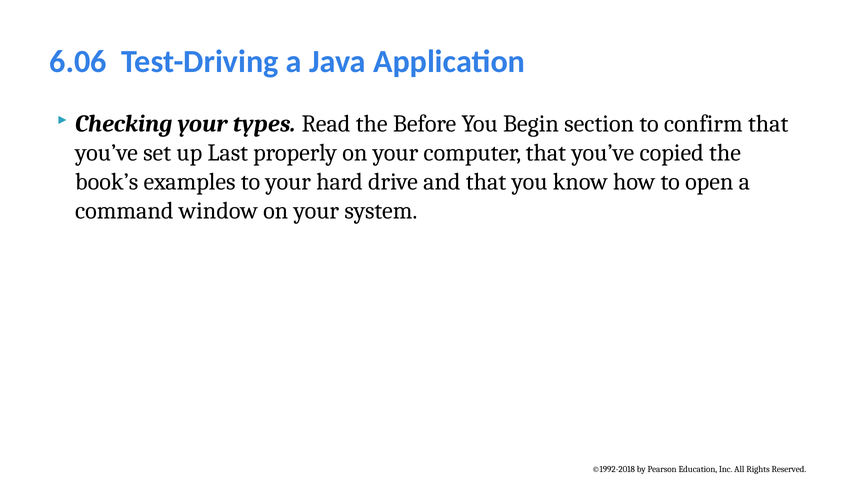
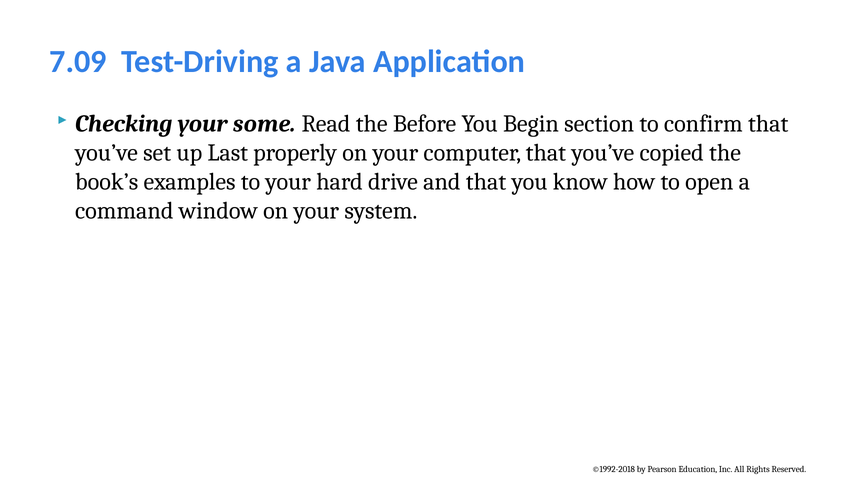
6.06: 6.06 -> 7.09 (78, 62)
types: types -> some (264, 124)
